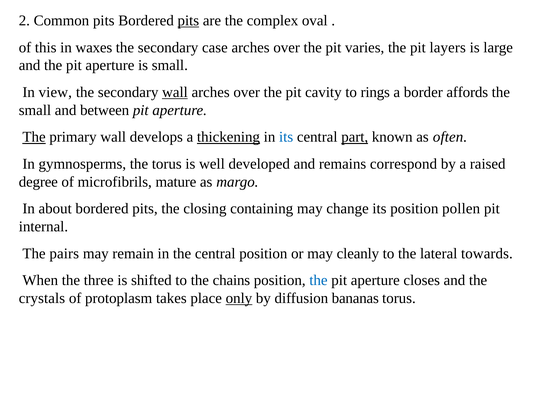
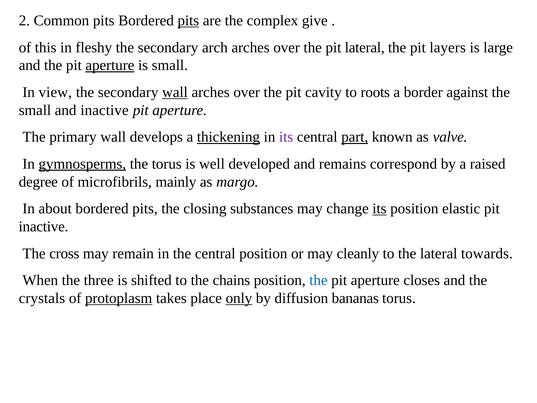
oval: oval -> give (315, 21)
waxes: waxes -> fleshy (94, 47)
case: case -> arch (215, 47)
pit varies: varies -> lateral (365, 47)
aperture underline: none -> present (110, 65)
rings: rings -> roots (375, 92)
affords: affords -> against (467, 92)
and between: between -> inactive (105, 110)
The underline: present -> none (34, 137)
its colour: blue -> purple (286, 137)
often: often -> valve (450, 137)
gymnosperms underline: none -> present (82, 164)
mature: mature -> mainly (176, 182)
containing: containing -> substances (262, 208)
its underline: none -> present (379, 208)
pollen: pollen -> elastic (461, 208)
internal: internal -> inactive (44, 226)
pairs: pairs -> cross (64, 253)
protoplasm underline: none -> present (119, 298)
